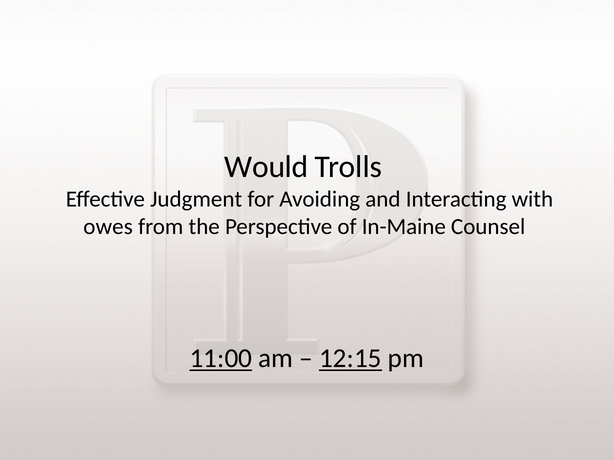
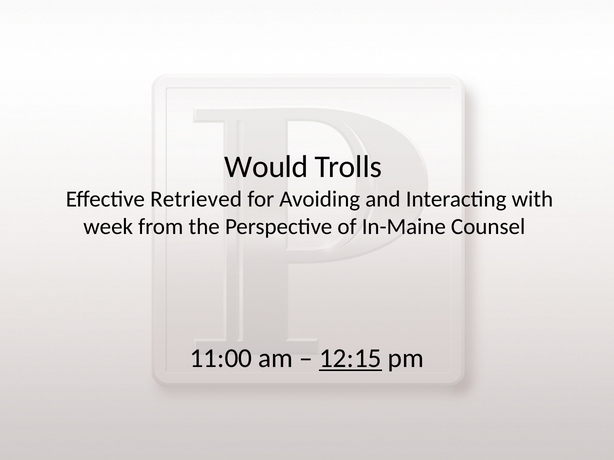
Judgment: Judgment -> Retrieved (196, 199)
owes: owes -> week (108, 227)
11:00 underline: present -> none (221, 359)
